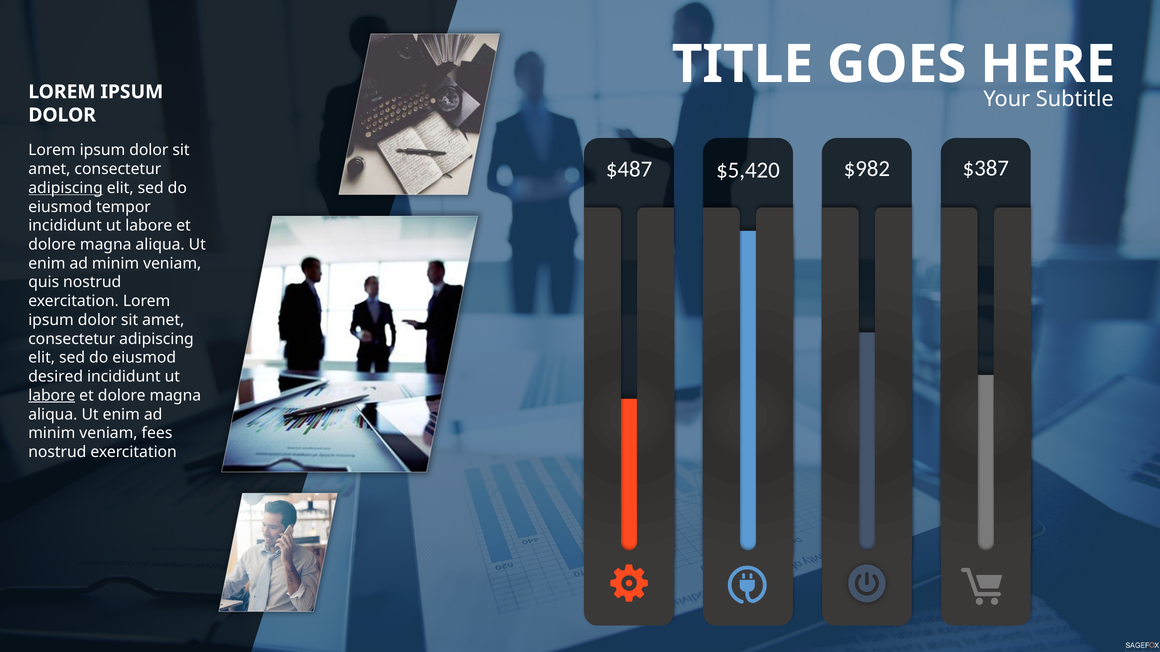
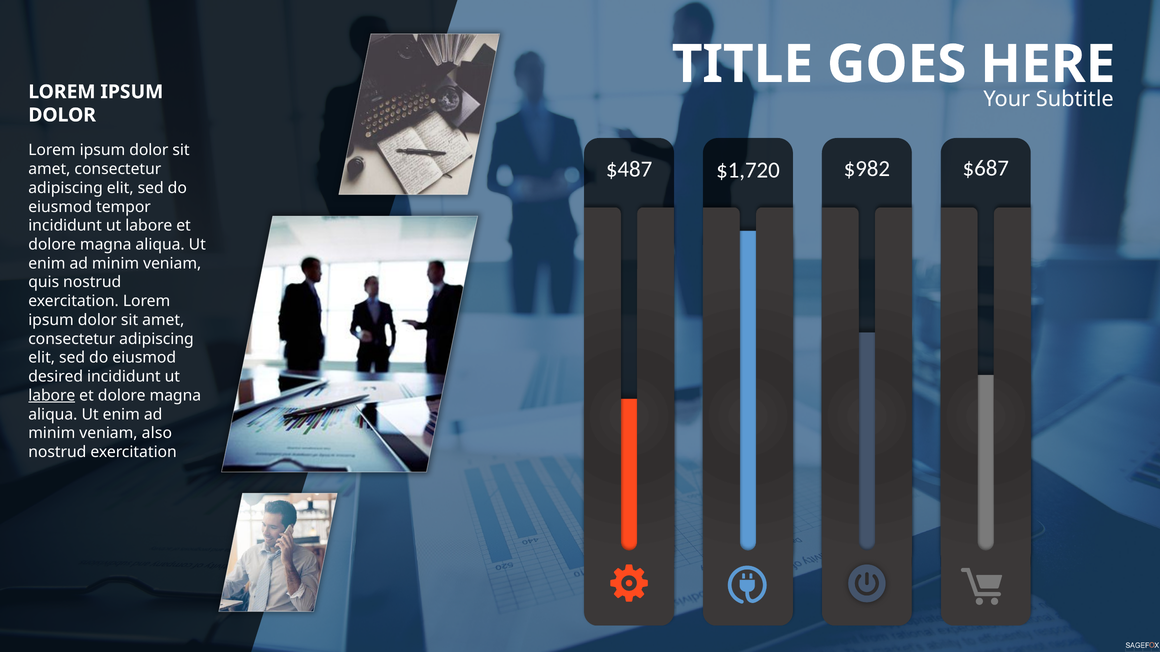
$5,420: $5,420 -> $1,720 (748, 170)
$387: $387 -> $687 (986, 169)
adipiscing underline: present -> none (66, 188)
fees: fees -> also (157, 434)
